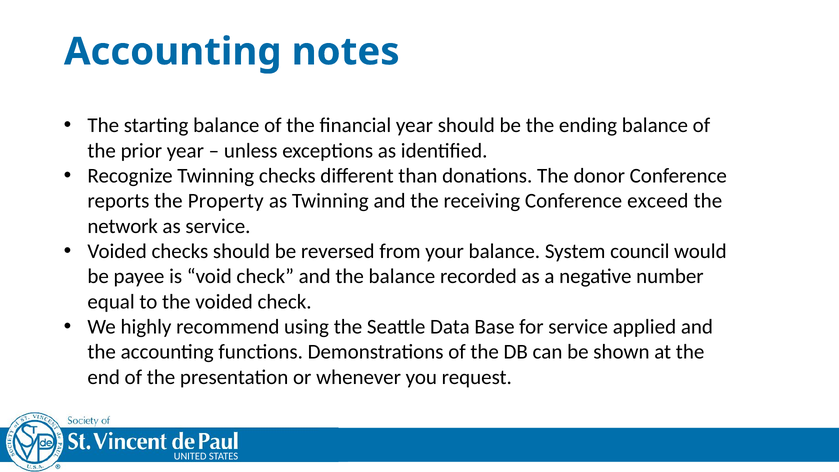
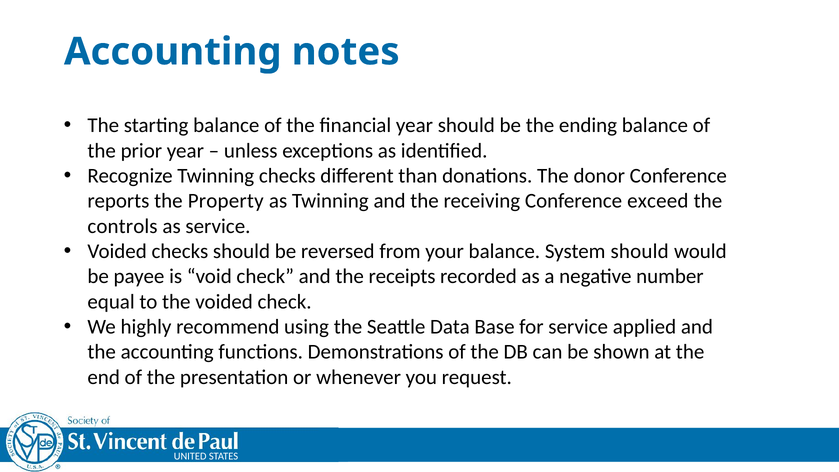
network: network -> controls (123, 226)
System council: council -> should (640, 251)
the balance: balance -> receipts (402, 276)
